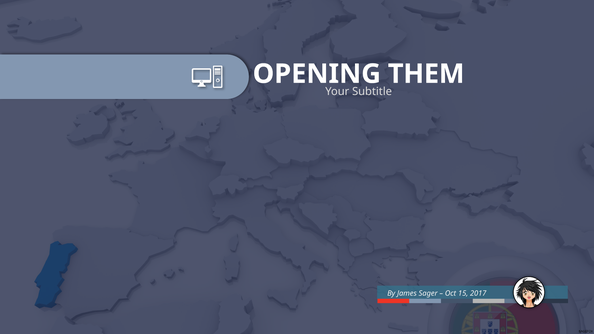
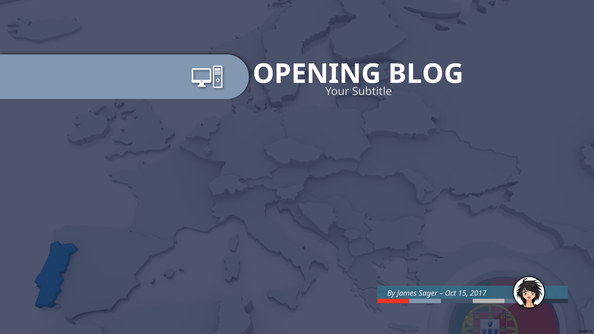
THEM: THEM -> BLOG (426, 74)
